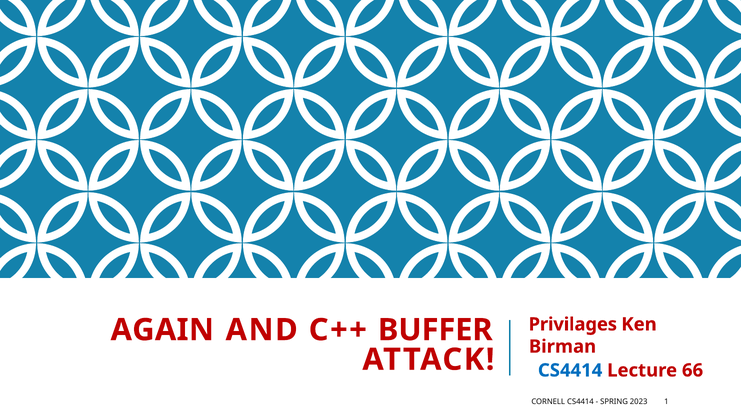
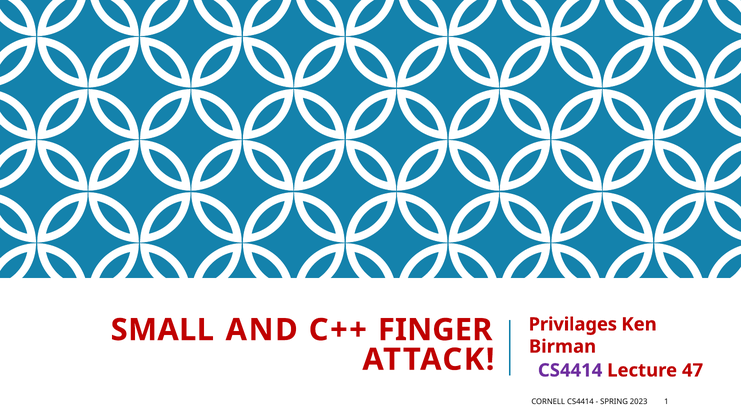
AGAIN: AGAIN -> SMALL (162, 330)
BUFFER: BUFFER -> FINGER (435, 330)
CS4414 colour: blue -> purple (570, 370)
66: 66 -> 47 (693, 370)
